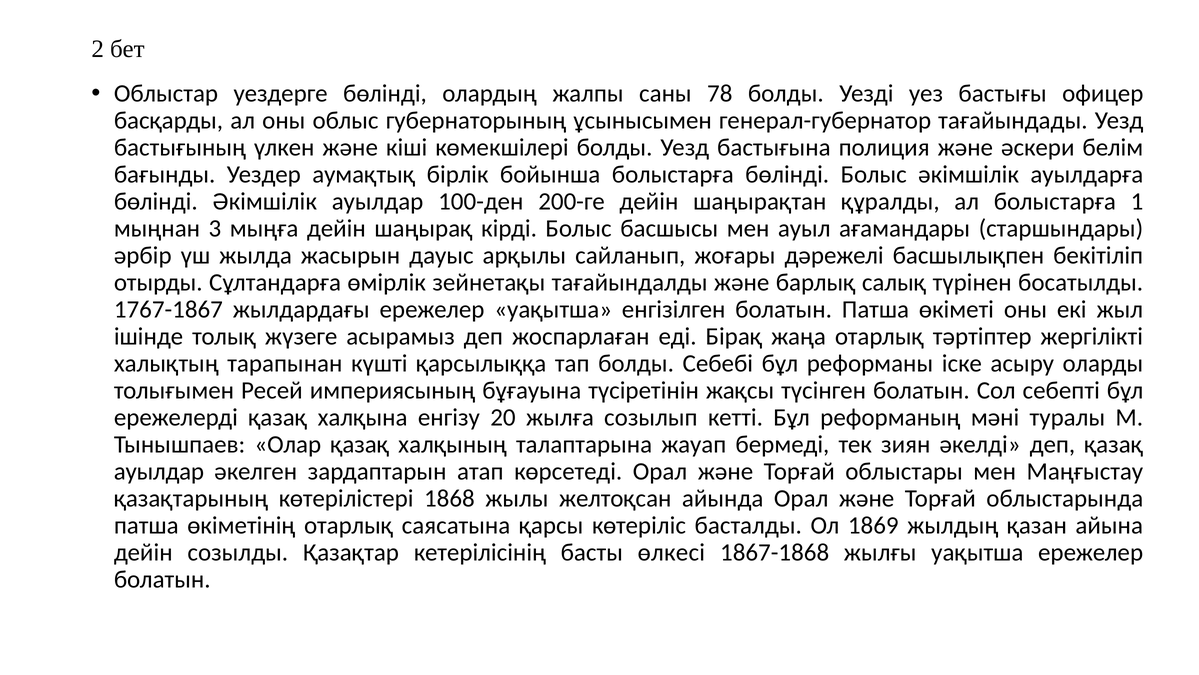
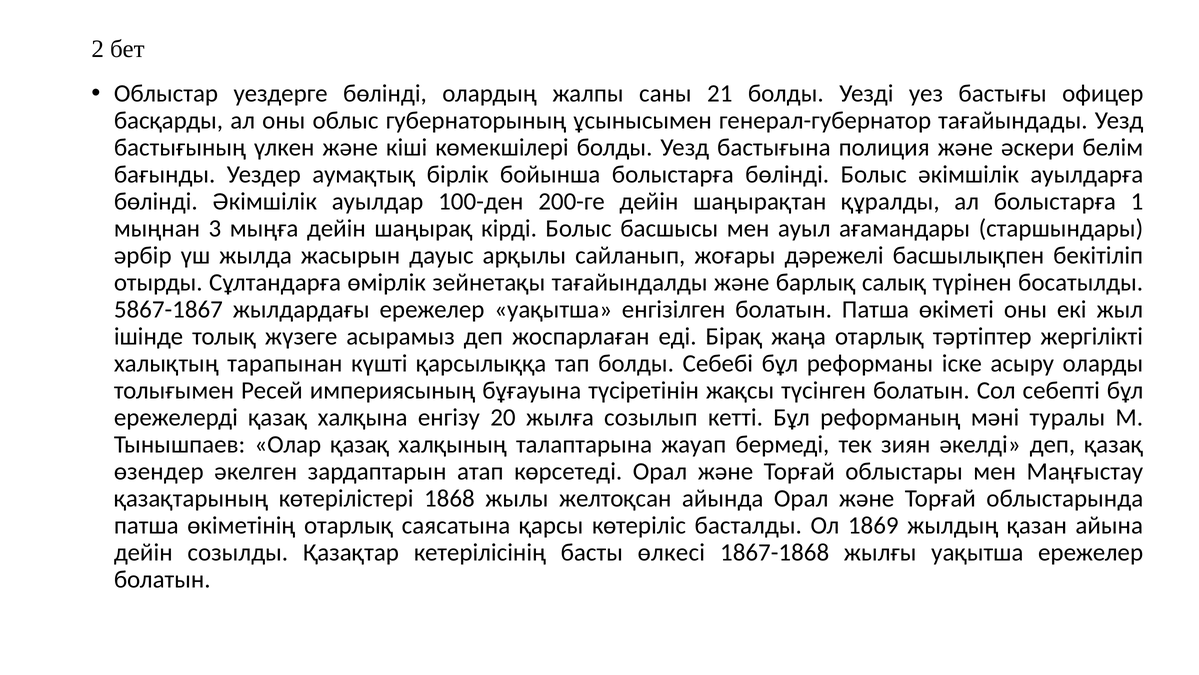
78: 78 -> 21 (720, 93)
1767-1867: 1767-1867 -> 5867-1867 (168, 309)
ауылдар: ауылдар -> өзендер (159, 471)
